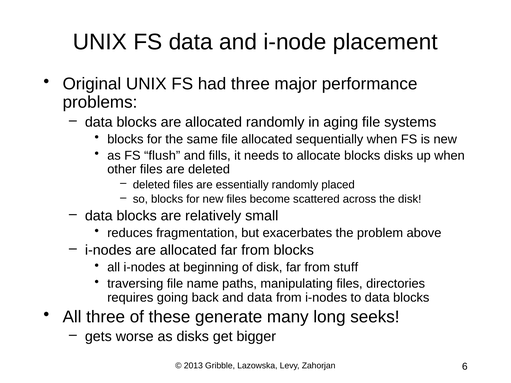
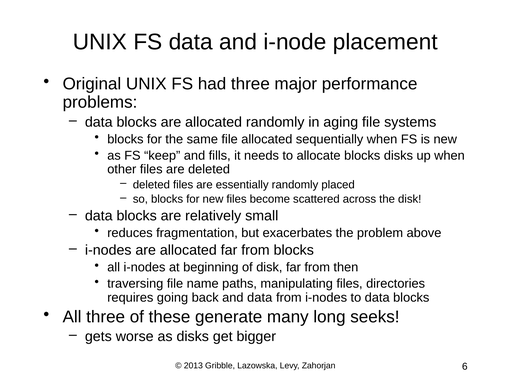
flush: flush -> keep (162, 156)
stuff: stuff -> then (346, 268)
